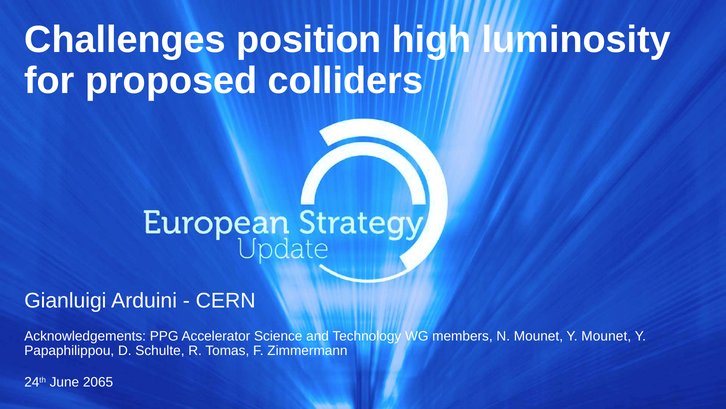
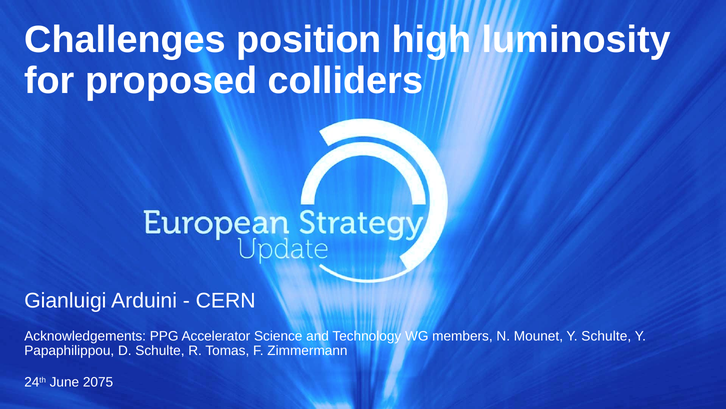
Y Mounet: Mounet -> Schulte (606, 336)
2065: 2065 -> 2075 (98, 382)
